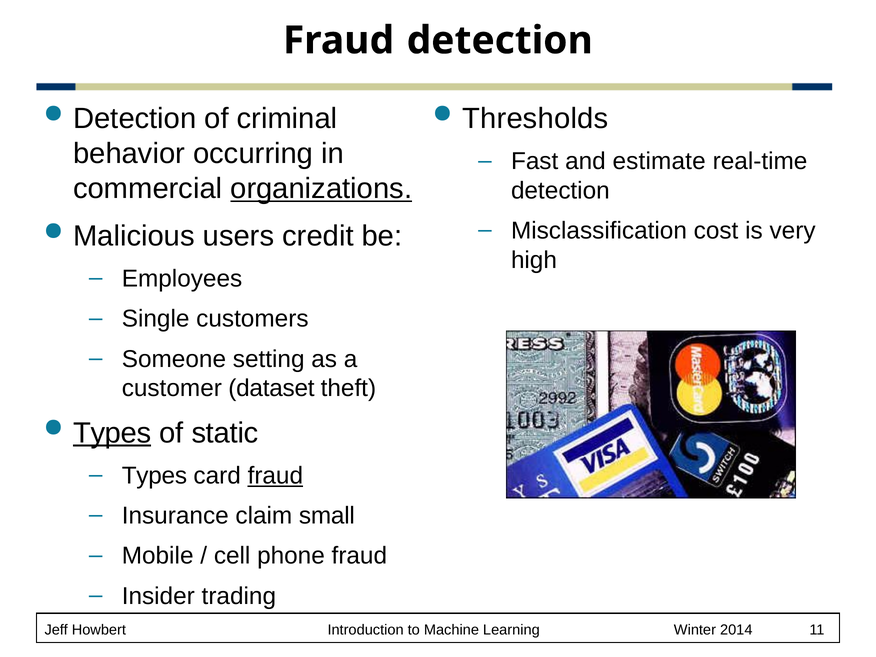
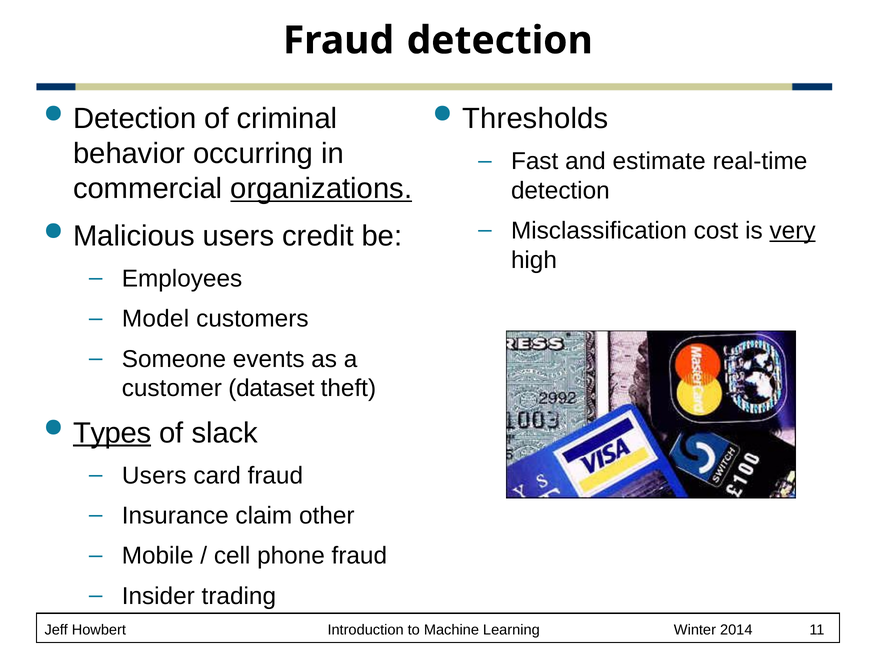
very underline: none -> present (793, 231)
Single: Single -> Model (156, 319)
setting: setting -> events (269, 359)
static: static -> slack (225, 433)
Types: Types -> Users (154, 476)
fraud underline: present -> none (275, 476)
small: small -> other (327, 516)
